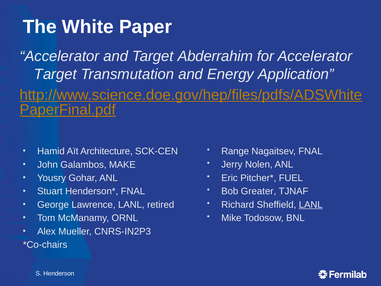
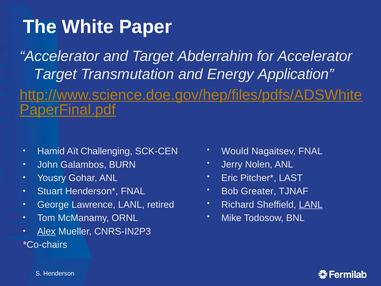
Range: Range -> Would (235, 151)
Architecture: Architecture -> Challenging (106, 151)
MAKE: MAKE -> BURN (122, 164)
FUEL: FUEL -> LAST (291, 178)
Alex underline: none -> present (46, 231)
